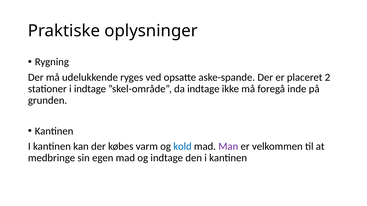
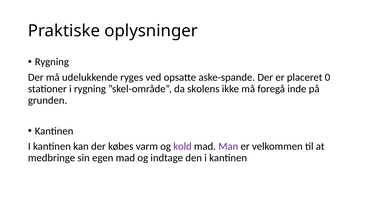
2: 2 -> 0 (327, 77)
i indtage: indtage -> rygning (90, 89)
da indtage: indtage -> skolens (203, 89)
kold colour: blue -> purple (182, 147)
